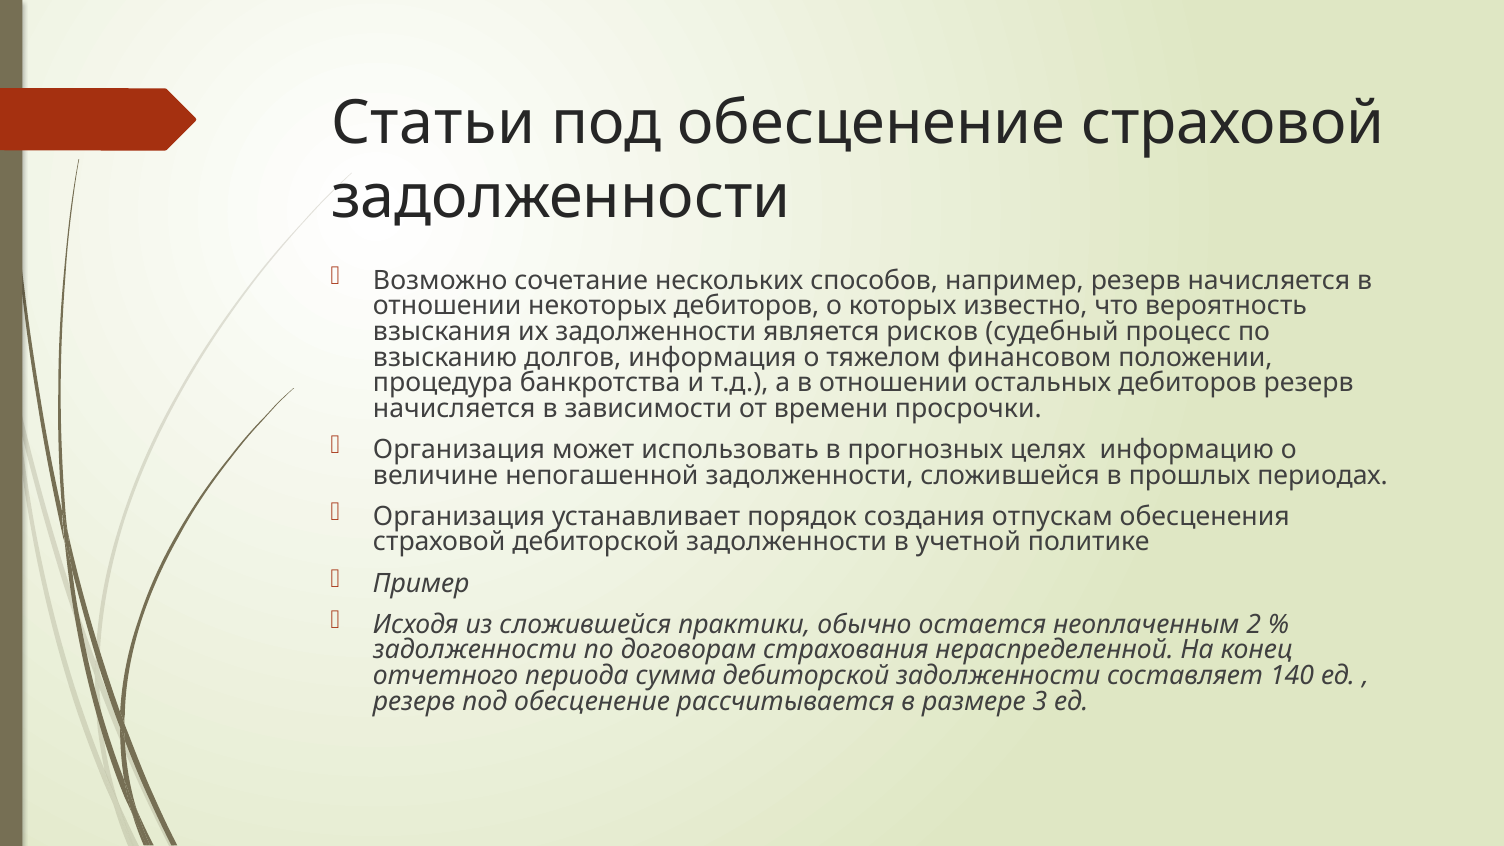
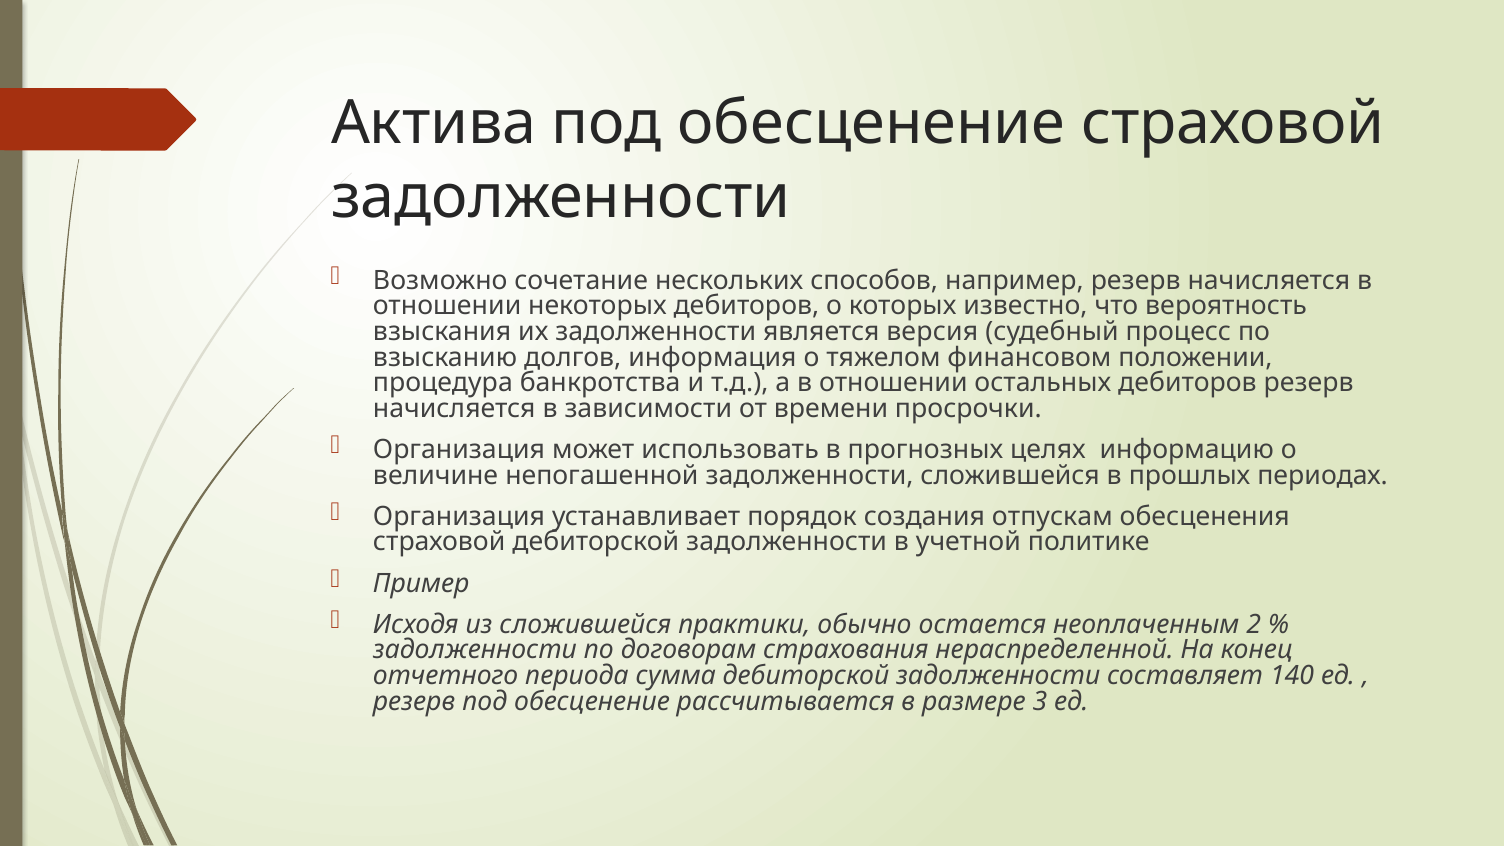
Статьи: Статьи -> Актива (434, 124)
рисков: рисков -> версия (932, 332)
